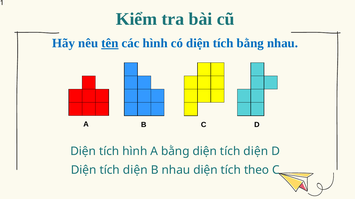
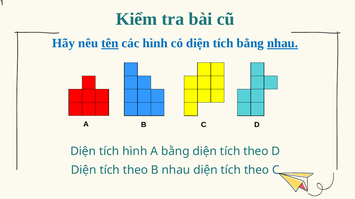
nhau underline: none -> present (283, 43)
bằng diện tích diện: diện -> theo (256, 152)
diện: diện -> theo (135, 171)
